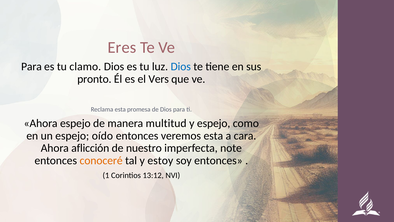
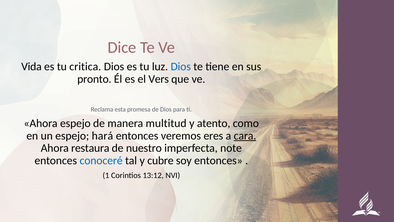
Eres: Eres -> Dice (122, 47)
Para: Para -> Vida (31, 66)
clamo: clamo -> critica (85, 66)
y espejo: espejo -> atento (214, 123)
oído: oído -> hará (102, 136)
veremos esta: esta -> eres (213, 136)
cara underline: none -> present (245, 136)
aflicción: aflicción -> restaura (90, 148)
conoceré colour: orange -> blue (101, 160)
estoy: estoy -> cubre (160, 160)
